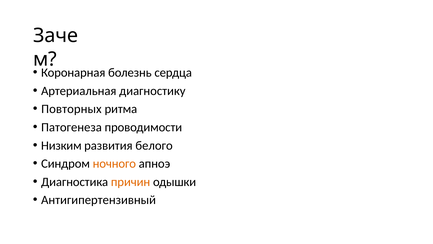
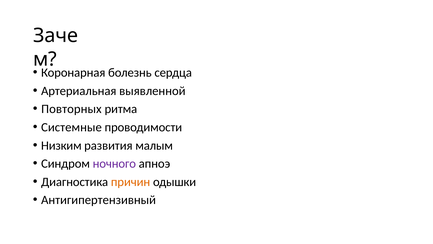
диагностику: диагностику -> выявленной (152, 91)
Патогенеза: Патогенеза -> Системные (71, 127)
белого: белого -> малым (154, 145)
ночного colour: orange -> purple (114, 163)
